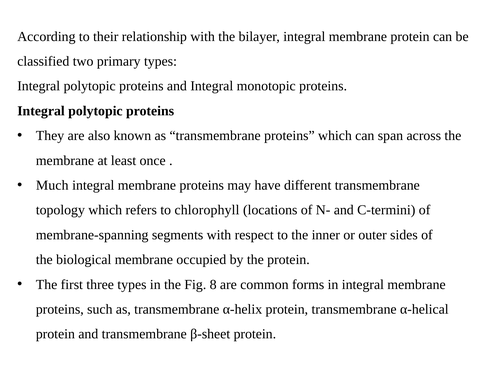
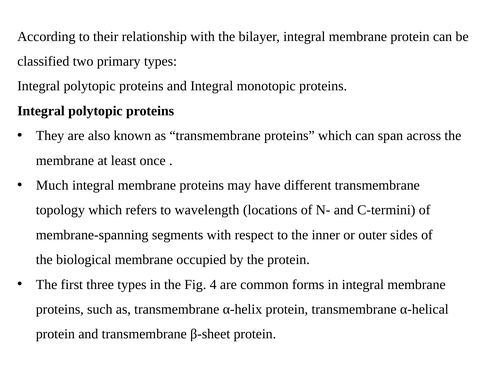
chlorophyll: chlorophyll -> wavelength (207, 210)
8: 8 -> 4 (213, 284)
